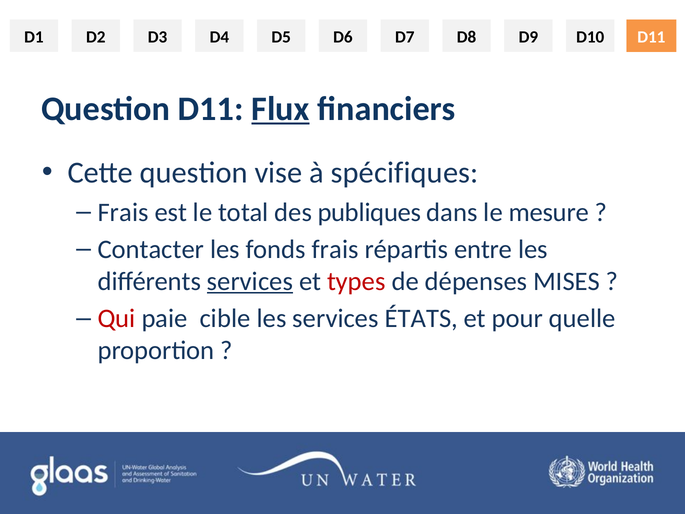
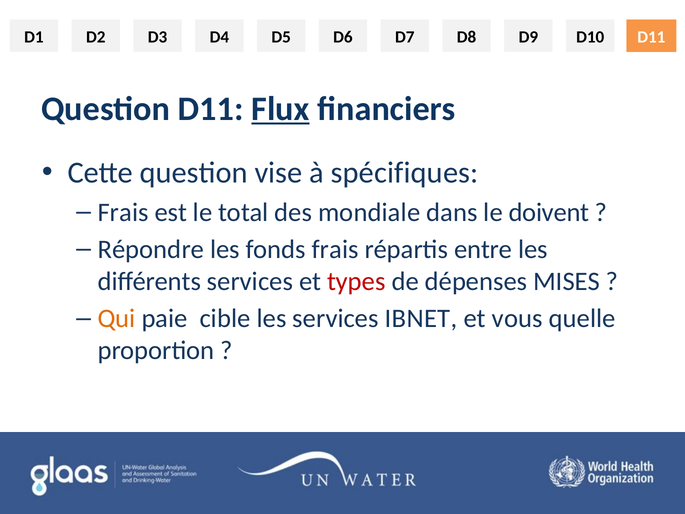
publiques: publiques -> mondiale (369, 212)
mesure: mesure -> doivent (549, 212)
Contacter: Contacter -> Répondre (151, 249)
services underline: present -> none (250, 281)
Qui colour: red -> orange (117, 319)
ÉTATS: ÉTATS -> IBNET (421, 319)
pour: pour -> vous (517, 319)
